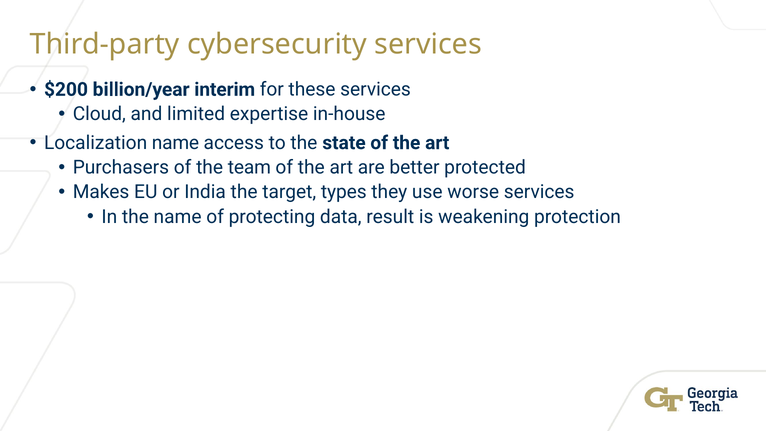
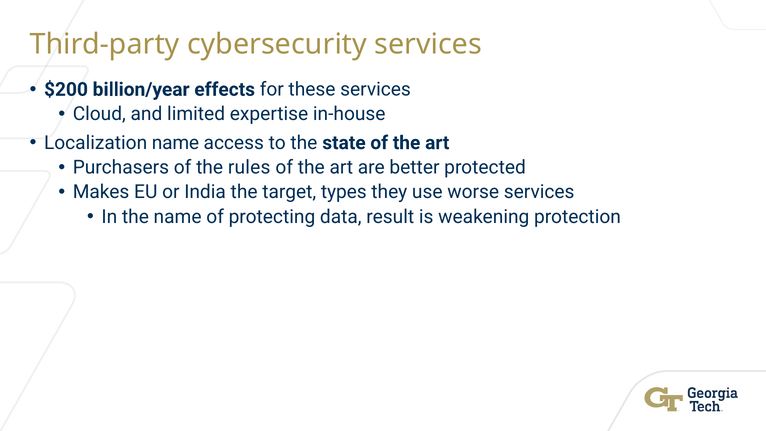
interim: interim -> effects (225, 89)
team: team -> rules (249, 167)
